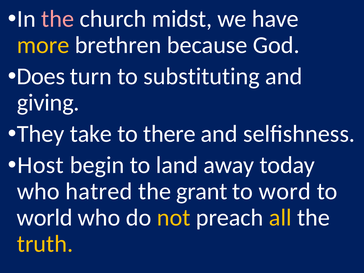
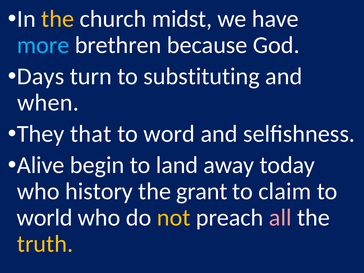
the colour: pink -> yellow (58, 19)
more colour: yellow -> light blue (43, 45)
Does: Does -> Days (41, 76)
giving: giving -> when (48, 103)
take: take -> that (91, 134)
there: there -> word (169, 134)
Host: Host -> Alive (41, 165)
hatred: hatred -> history (99, 191)
word: word -> claim (285, 191)
all colour: yellow -> pink (280, 218)
